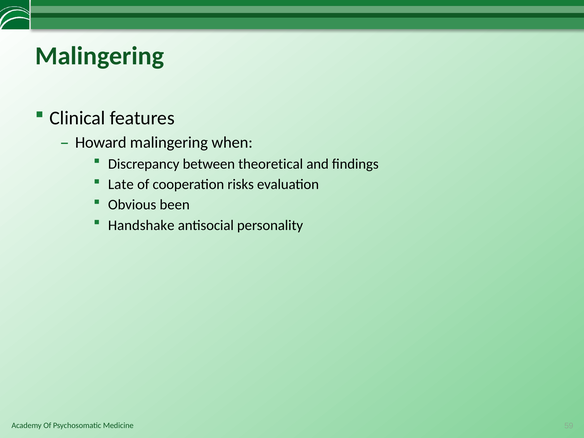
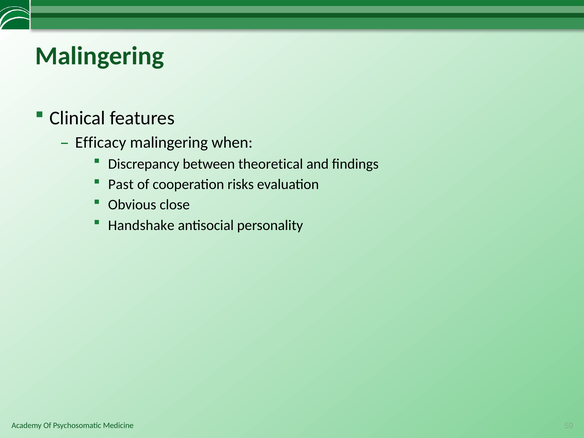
Howard: Howard -> Efficacy (101, 143)
Late: Late -> Past (121, 184)
been: been -> close (175, 205)
